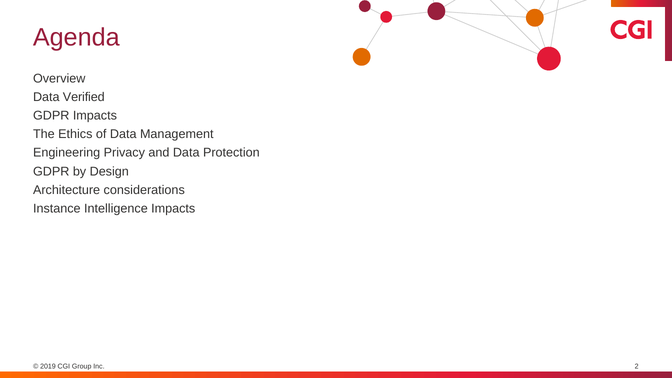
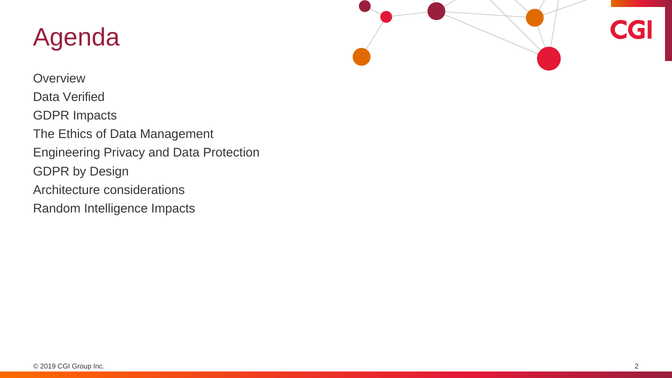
Instance: Instance -> Random (57, 209)
